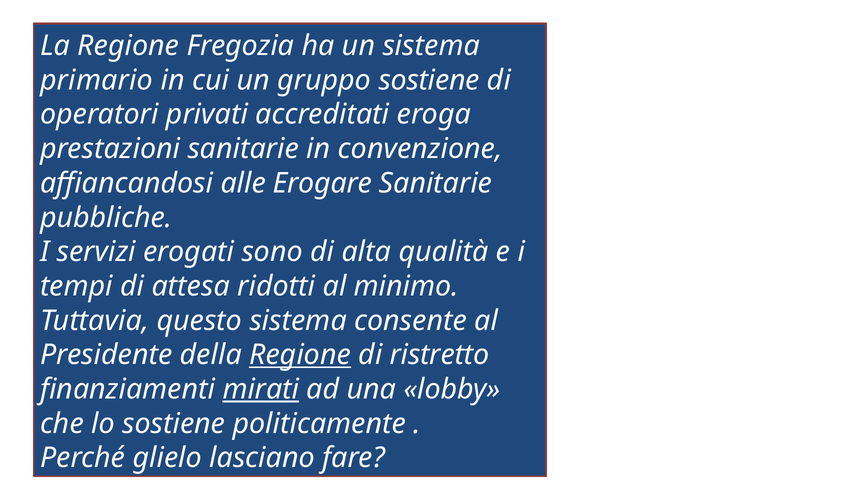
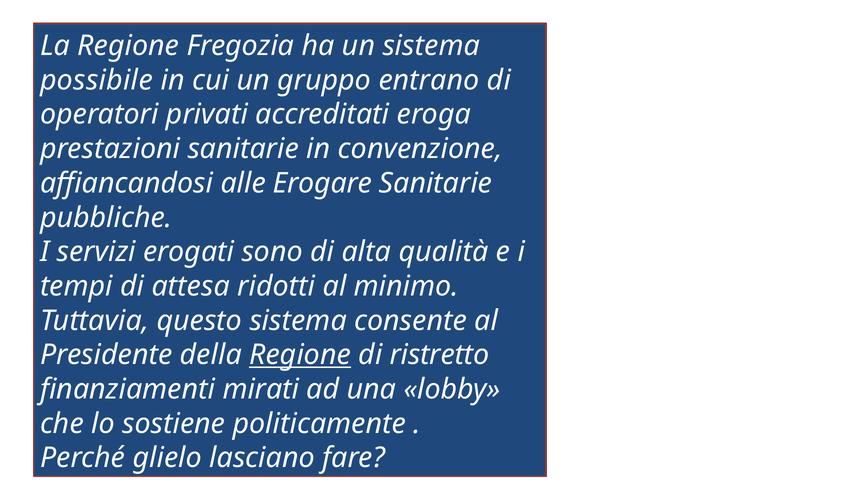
primario: primario -> possibile (96, 80)
gruppo sostiene: sostiene -> entrano (429, 80)
mirati underline: present -> none (261, 390)
